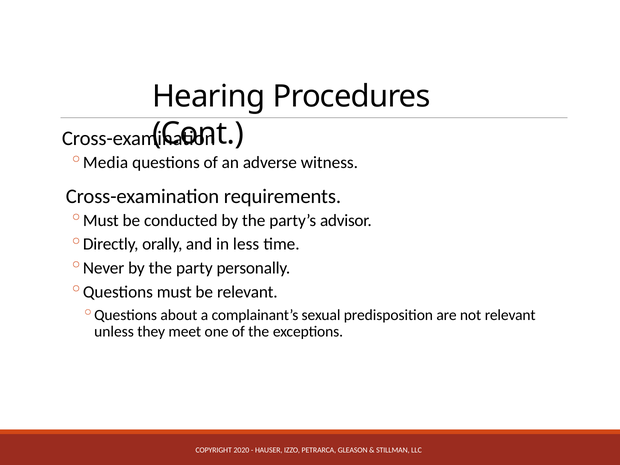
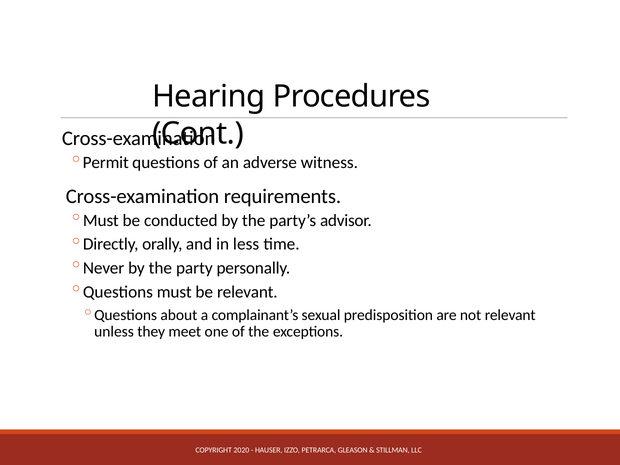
Media: Media -> Permit (106, 162)
